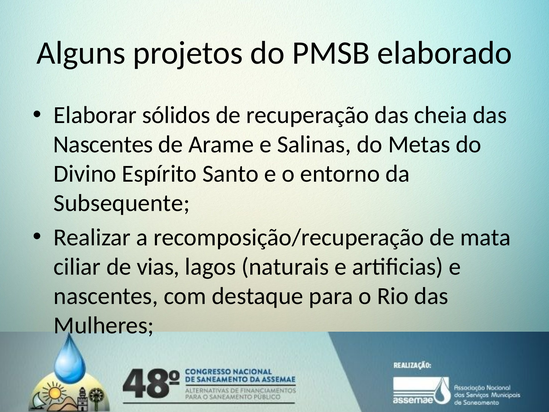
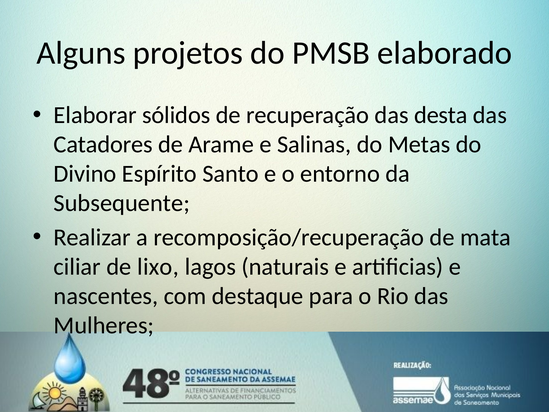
cheia: cheia -> desta (441, 115)
Nascentes: Nascentes -> Catadores (103, 144)
vias: vias -> lixo (158, 267)
